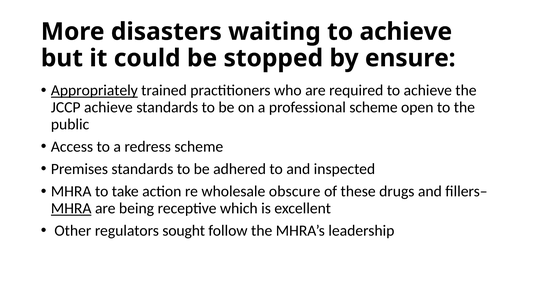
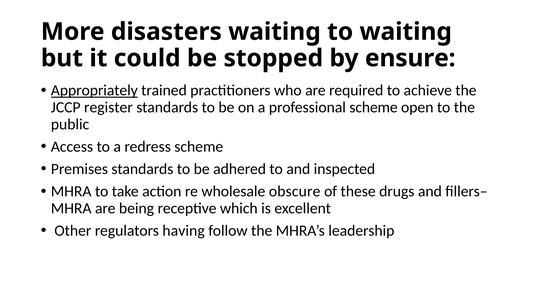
waiting to achieve: achieve -> waiting (406, 32)
JCCP achieve: achieve -> register (108, 108)
MHRA underline: present -> none (71, 209)
sought: sought -> having (184, 231)
